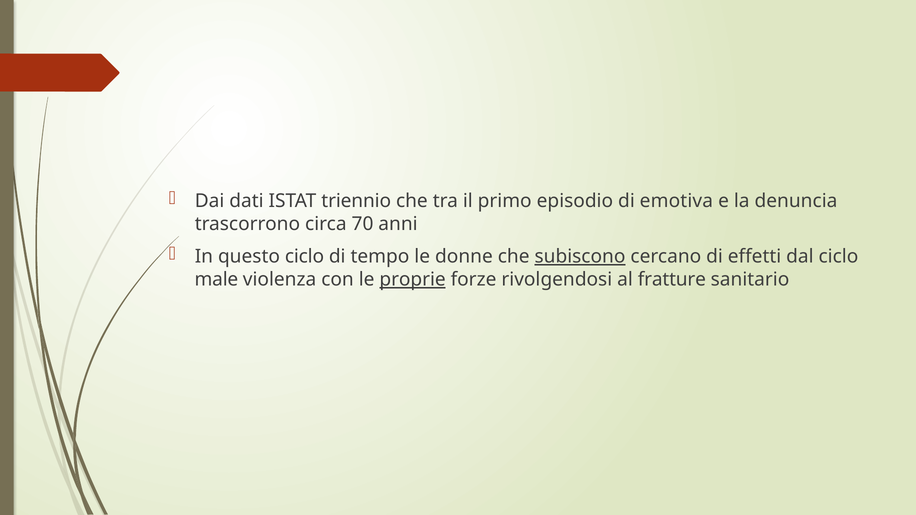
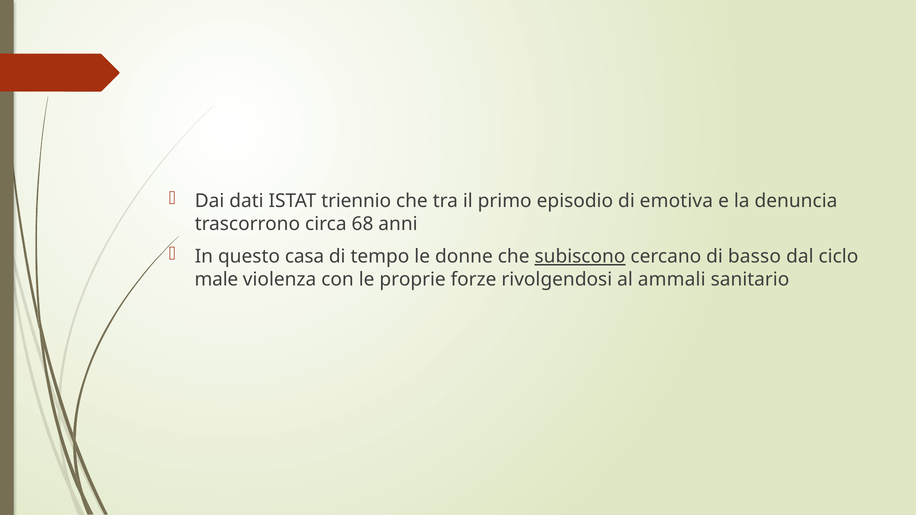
70: 70 -> 68 (363, 224)
questo ciclo: ciclo -> casa (305, 257)
effetti: effetti -> basso (754, 257)
proprie underline: present -> none (413, 280)
fratture: fratture -> ammali (672, 280)
